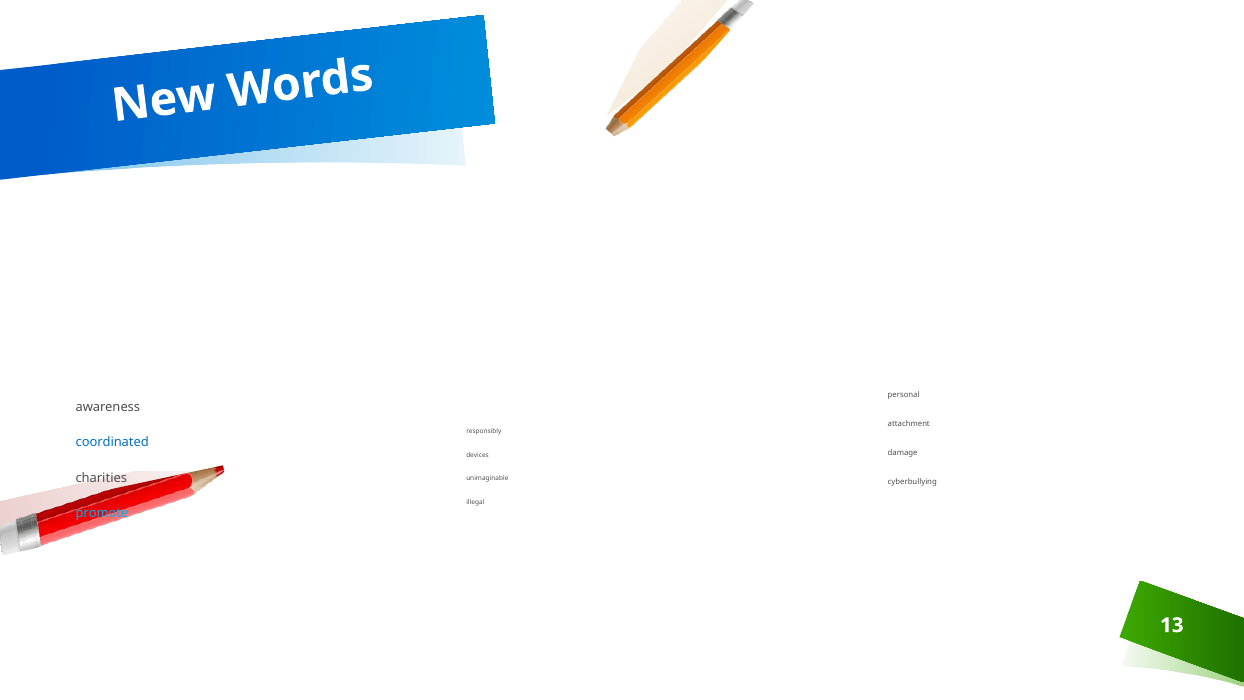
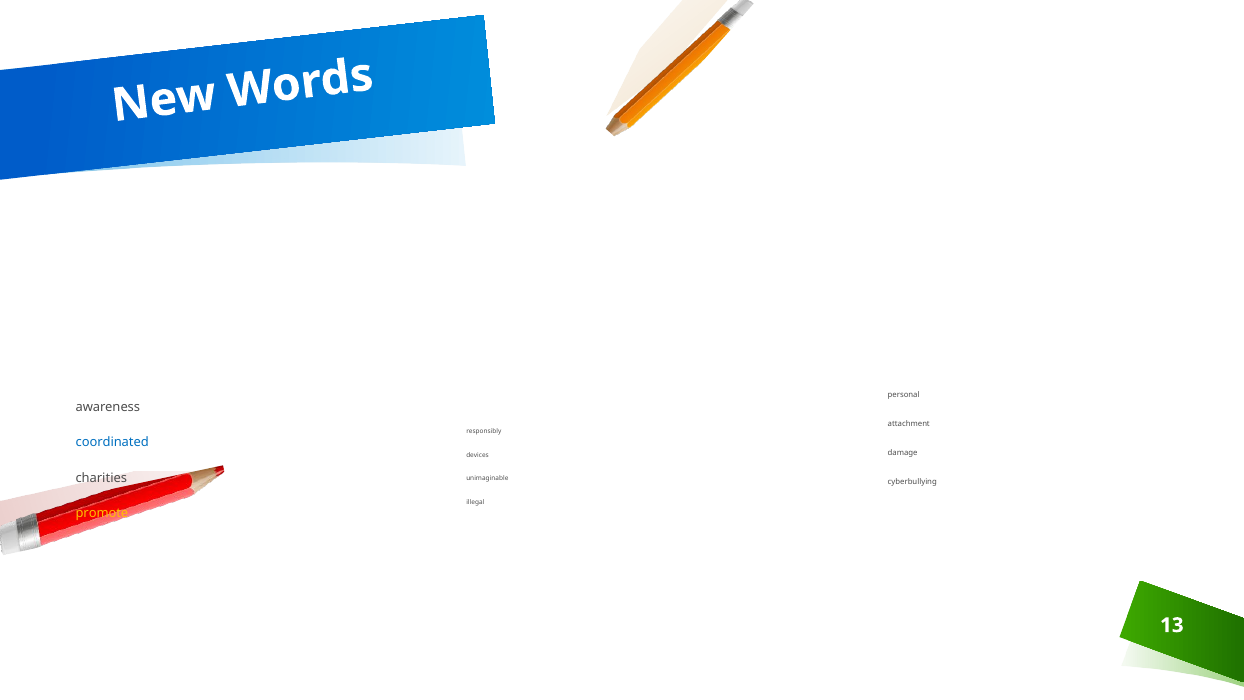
promote colour: light blue -> yellow (102, 513)
